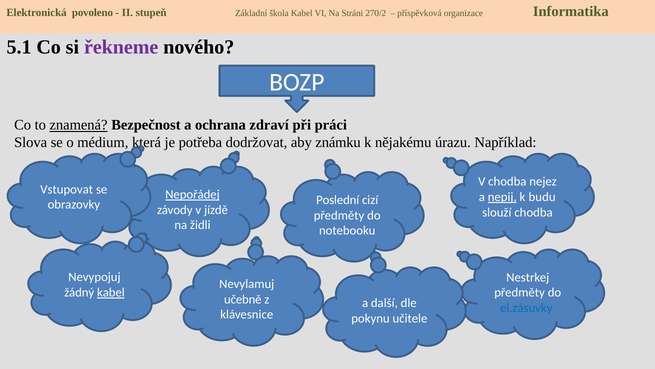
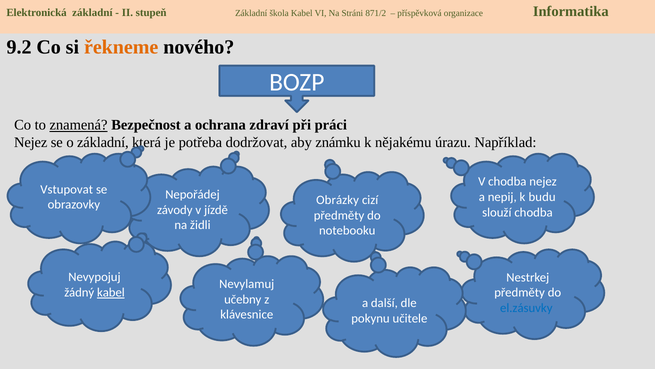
Elektronická povoleno: povoleno -> základní (92, 13)
270/2: 270/2 -> 871/2 (376, 13)
5.1: 5.1 -> 9.2 (19, 47)
řekneme colour: purple -> orange (121, 47)
Slova: Slova -> Nejez (31, 142)
o médium: médium -> základní (103, 142)
Nepořádej underline: present -> none (192, 194)
nepij underline: present -> none (502, 197)
Poslední: Poslední -> Obrázky (338, 200)
učebně: učebně -> učebny (243, 299)
